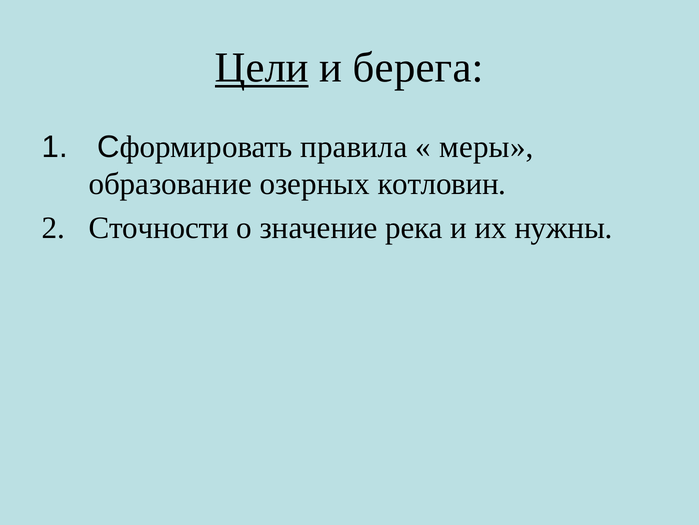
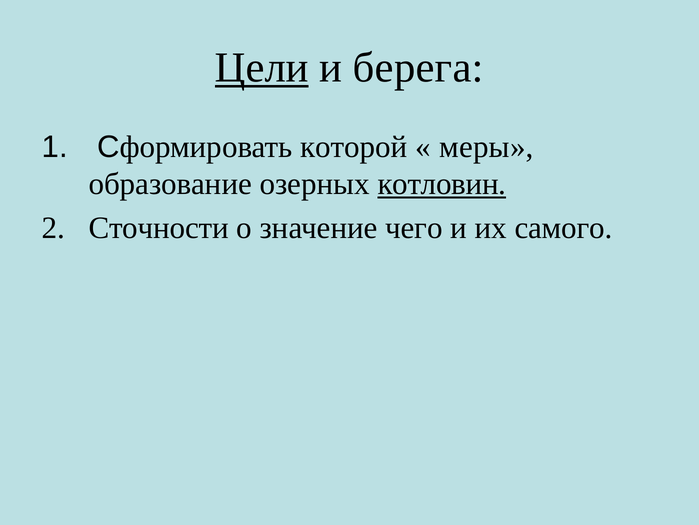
правила: правила -> которой (354, 147)
котловин underline: none -> present (442, 184)
река: река -> чего (414, 227)
нужны: нужны -> самого (563, 227)
